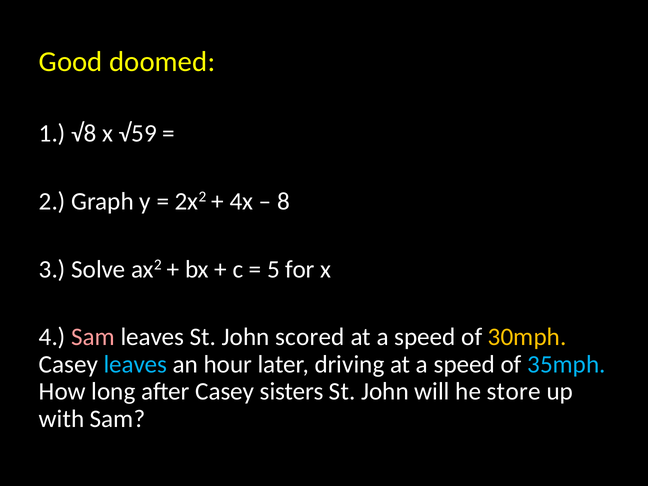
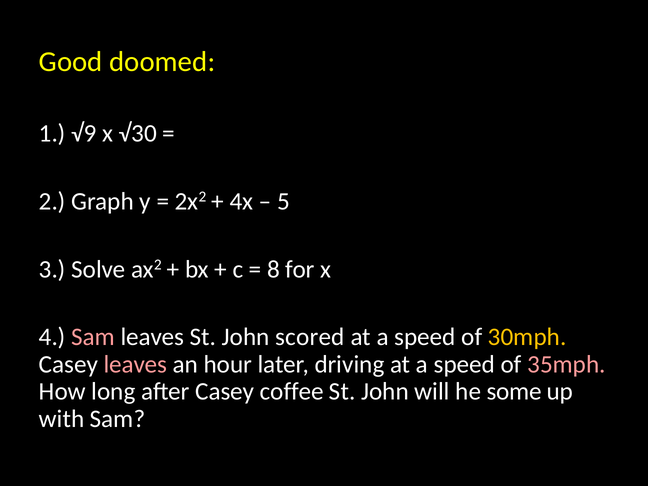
√8: √8 -> √9 (84, 134)
√59: √59 -> √30 (138, 134)
8: 8 -> 5 (283, 201)
5: 5 -> 8 (273, 269)
leaves colour: light blue -> pink (135, 364)
35mph colour: light blue -> pink (567, 364)
sisters: sisters -> coffee (292, 391)
store: store -> some (514, 391)
